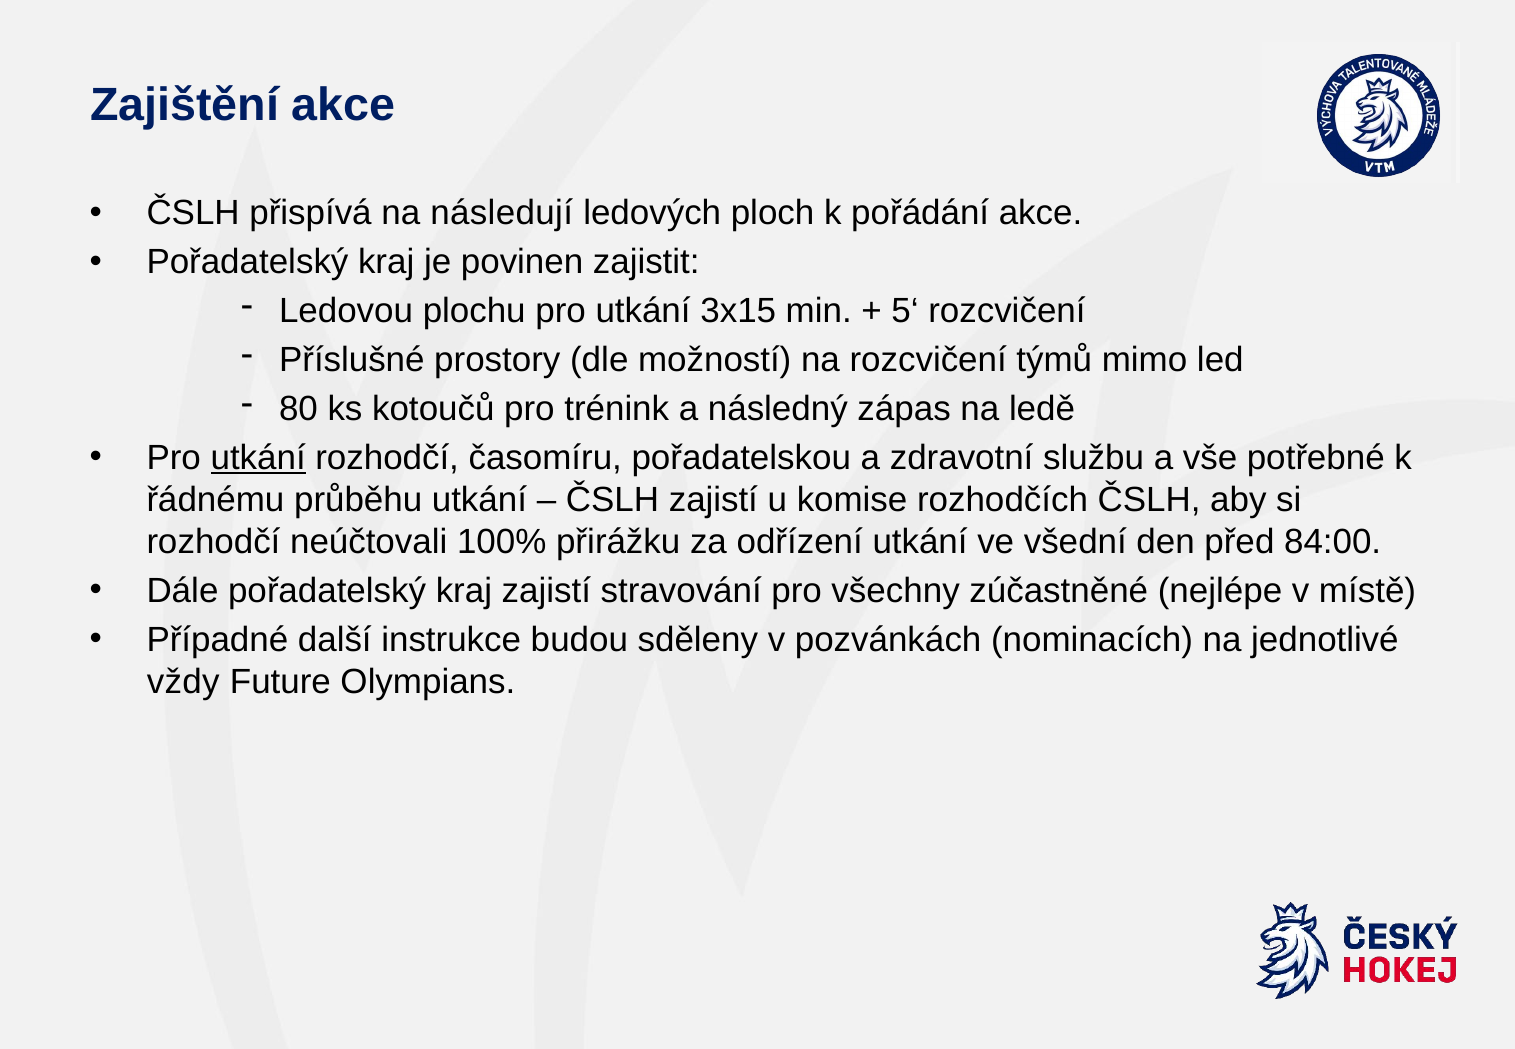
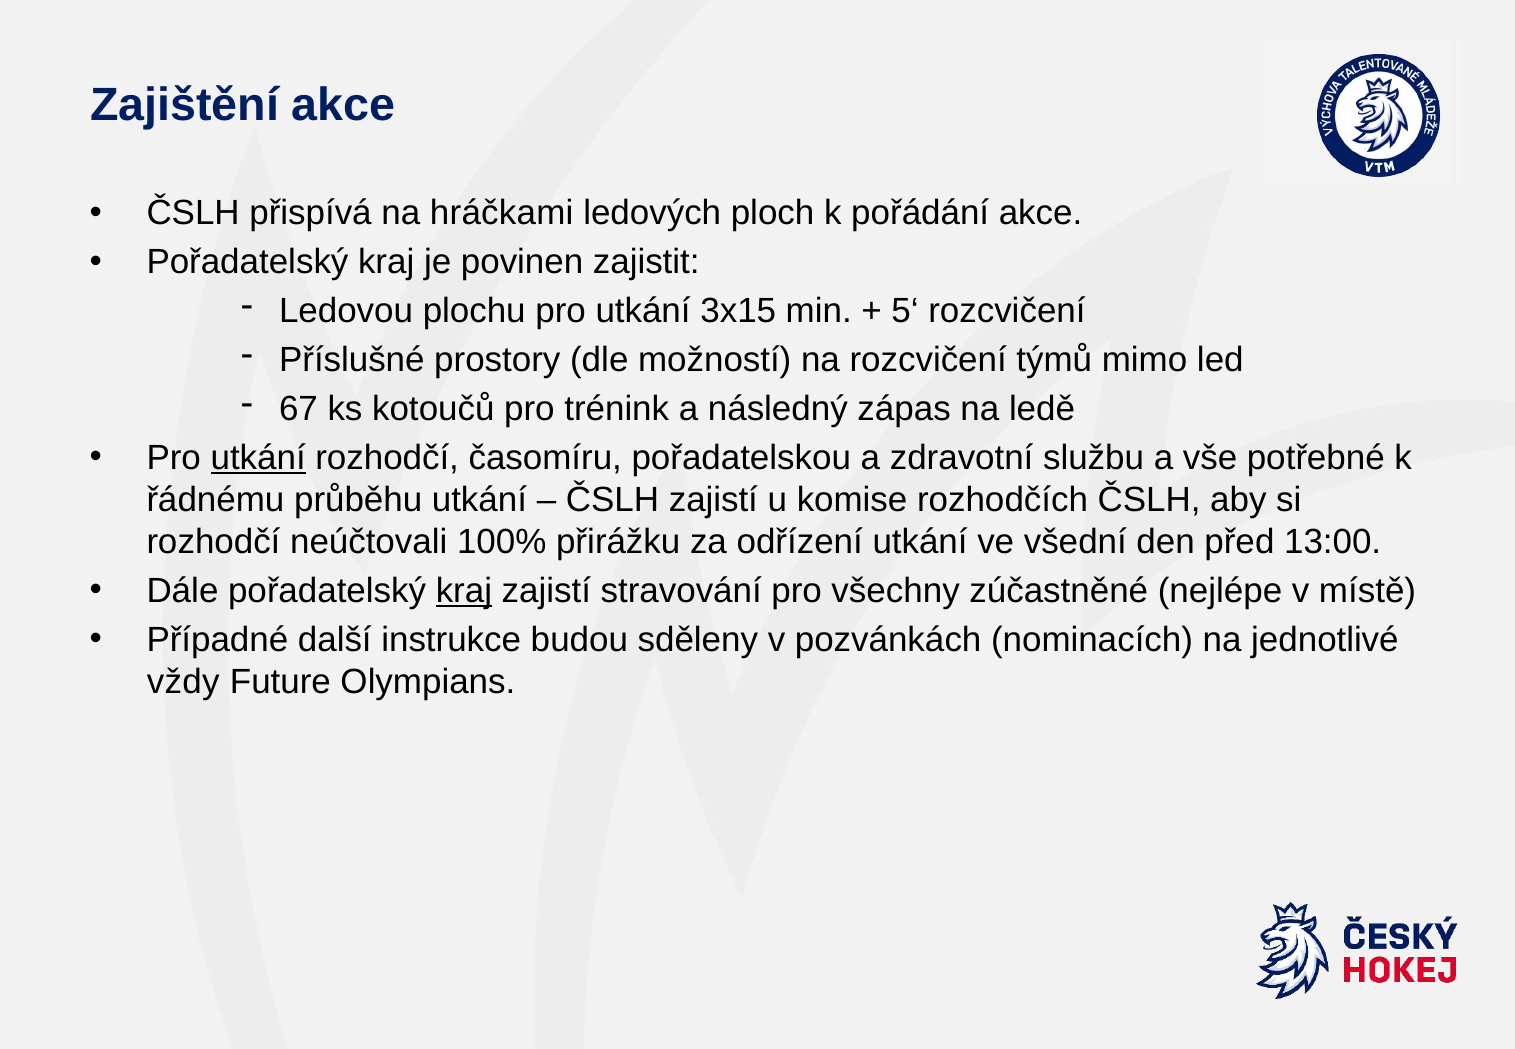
následují: následují -> hráčkami (502, 213)
80: 80 -> 67 (298, 409)
84:00: 84:00 -> 13:00 (1333, 542)
kraj underline: none -> present (464, 591)
